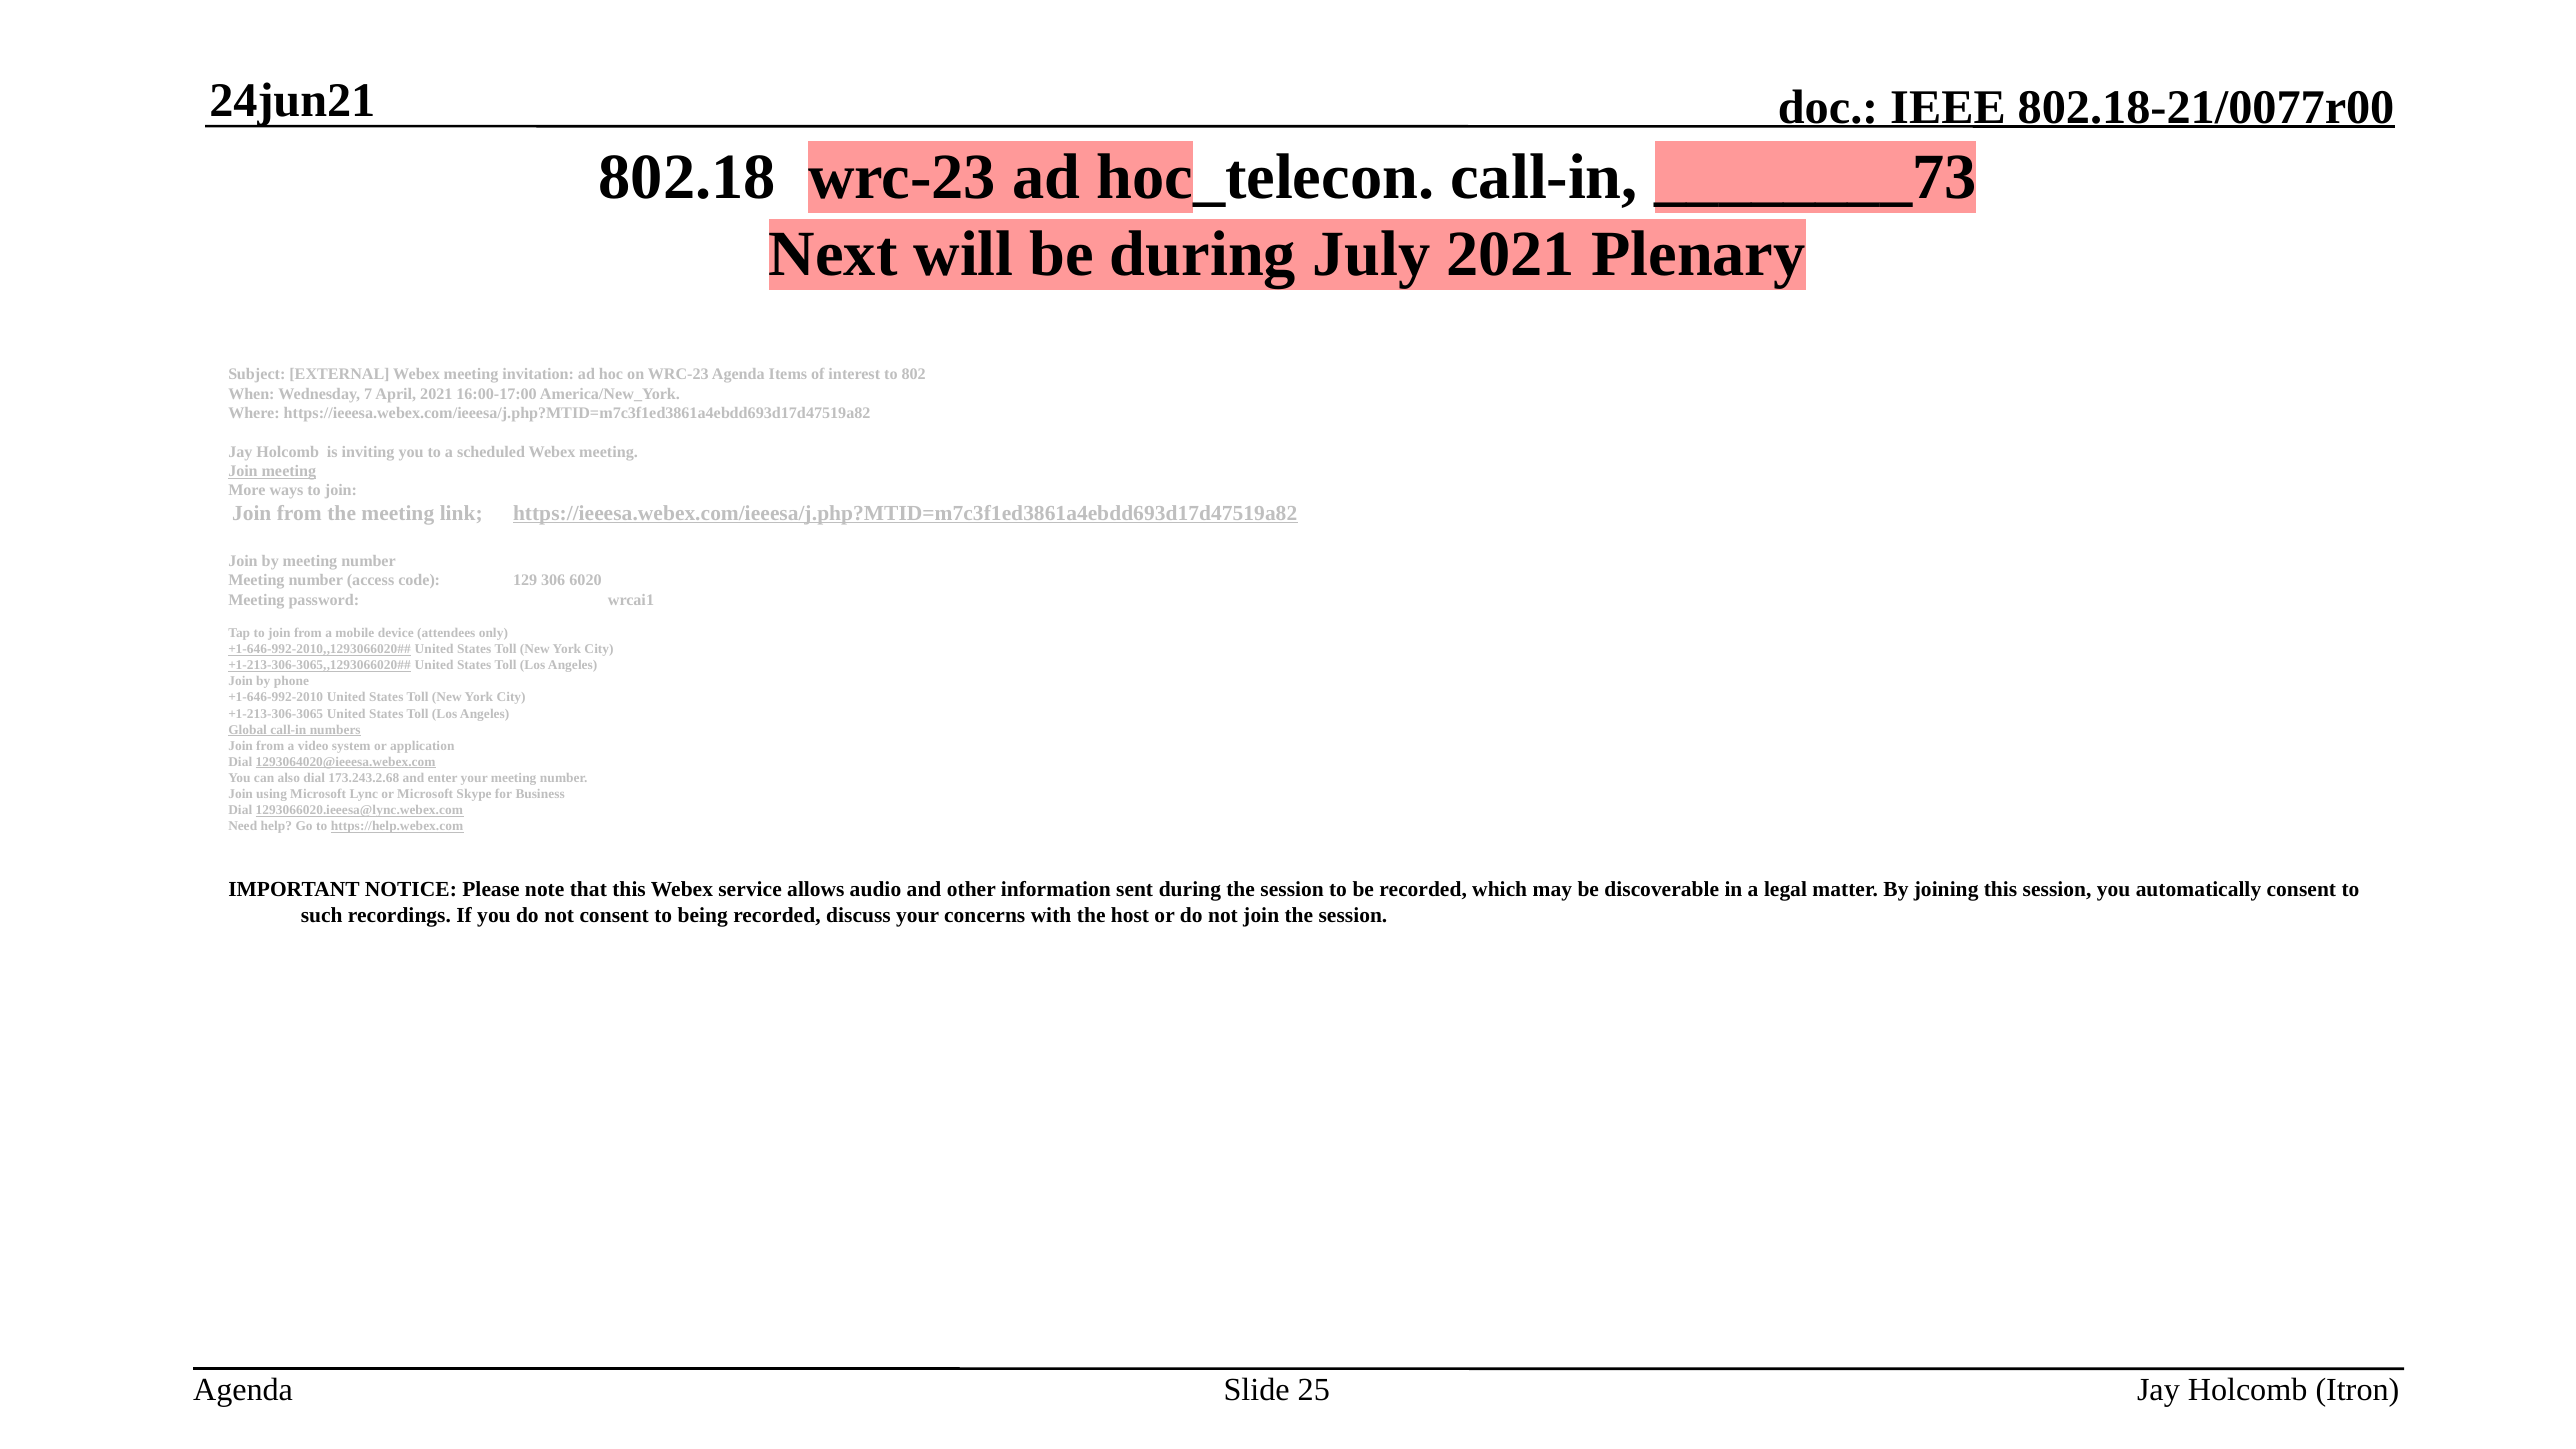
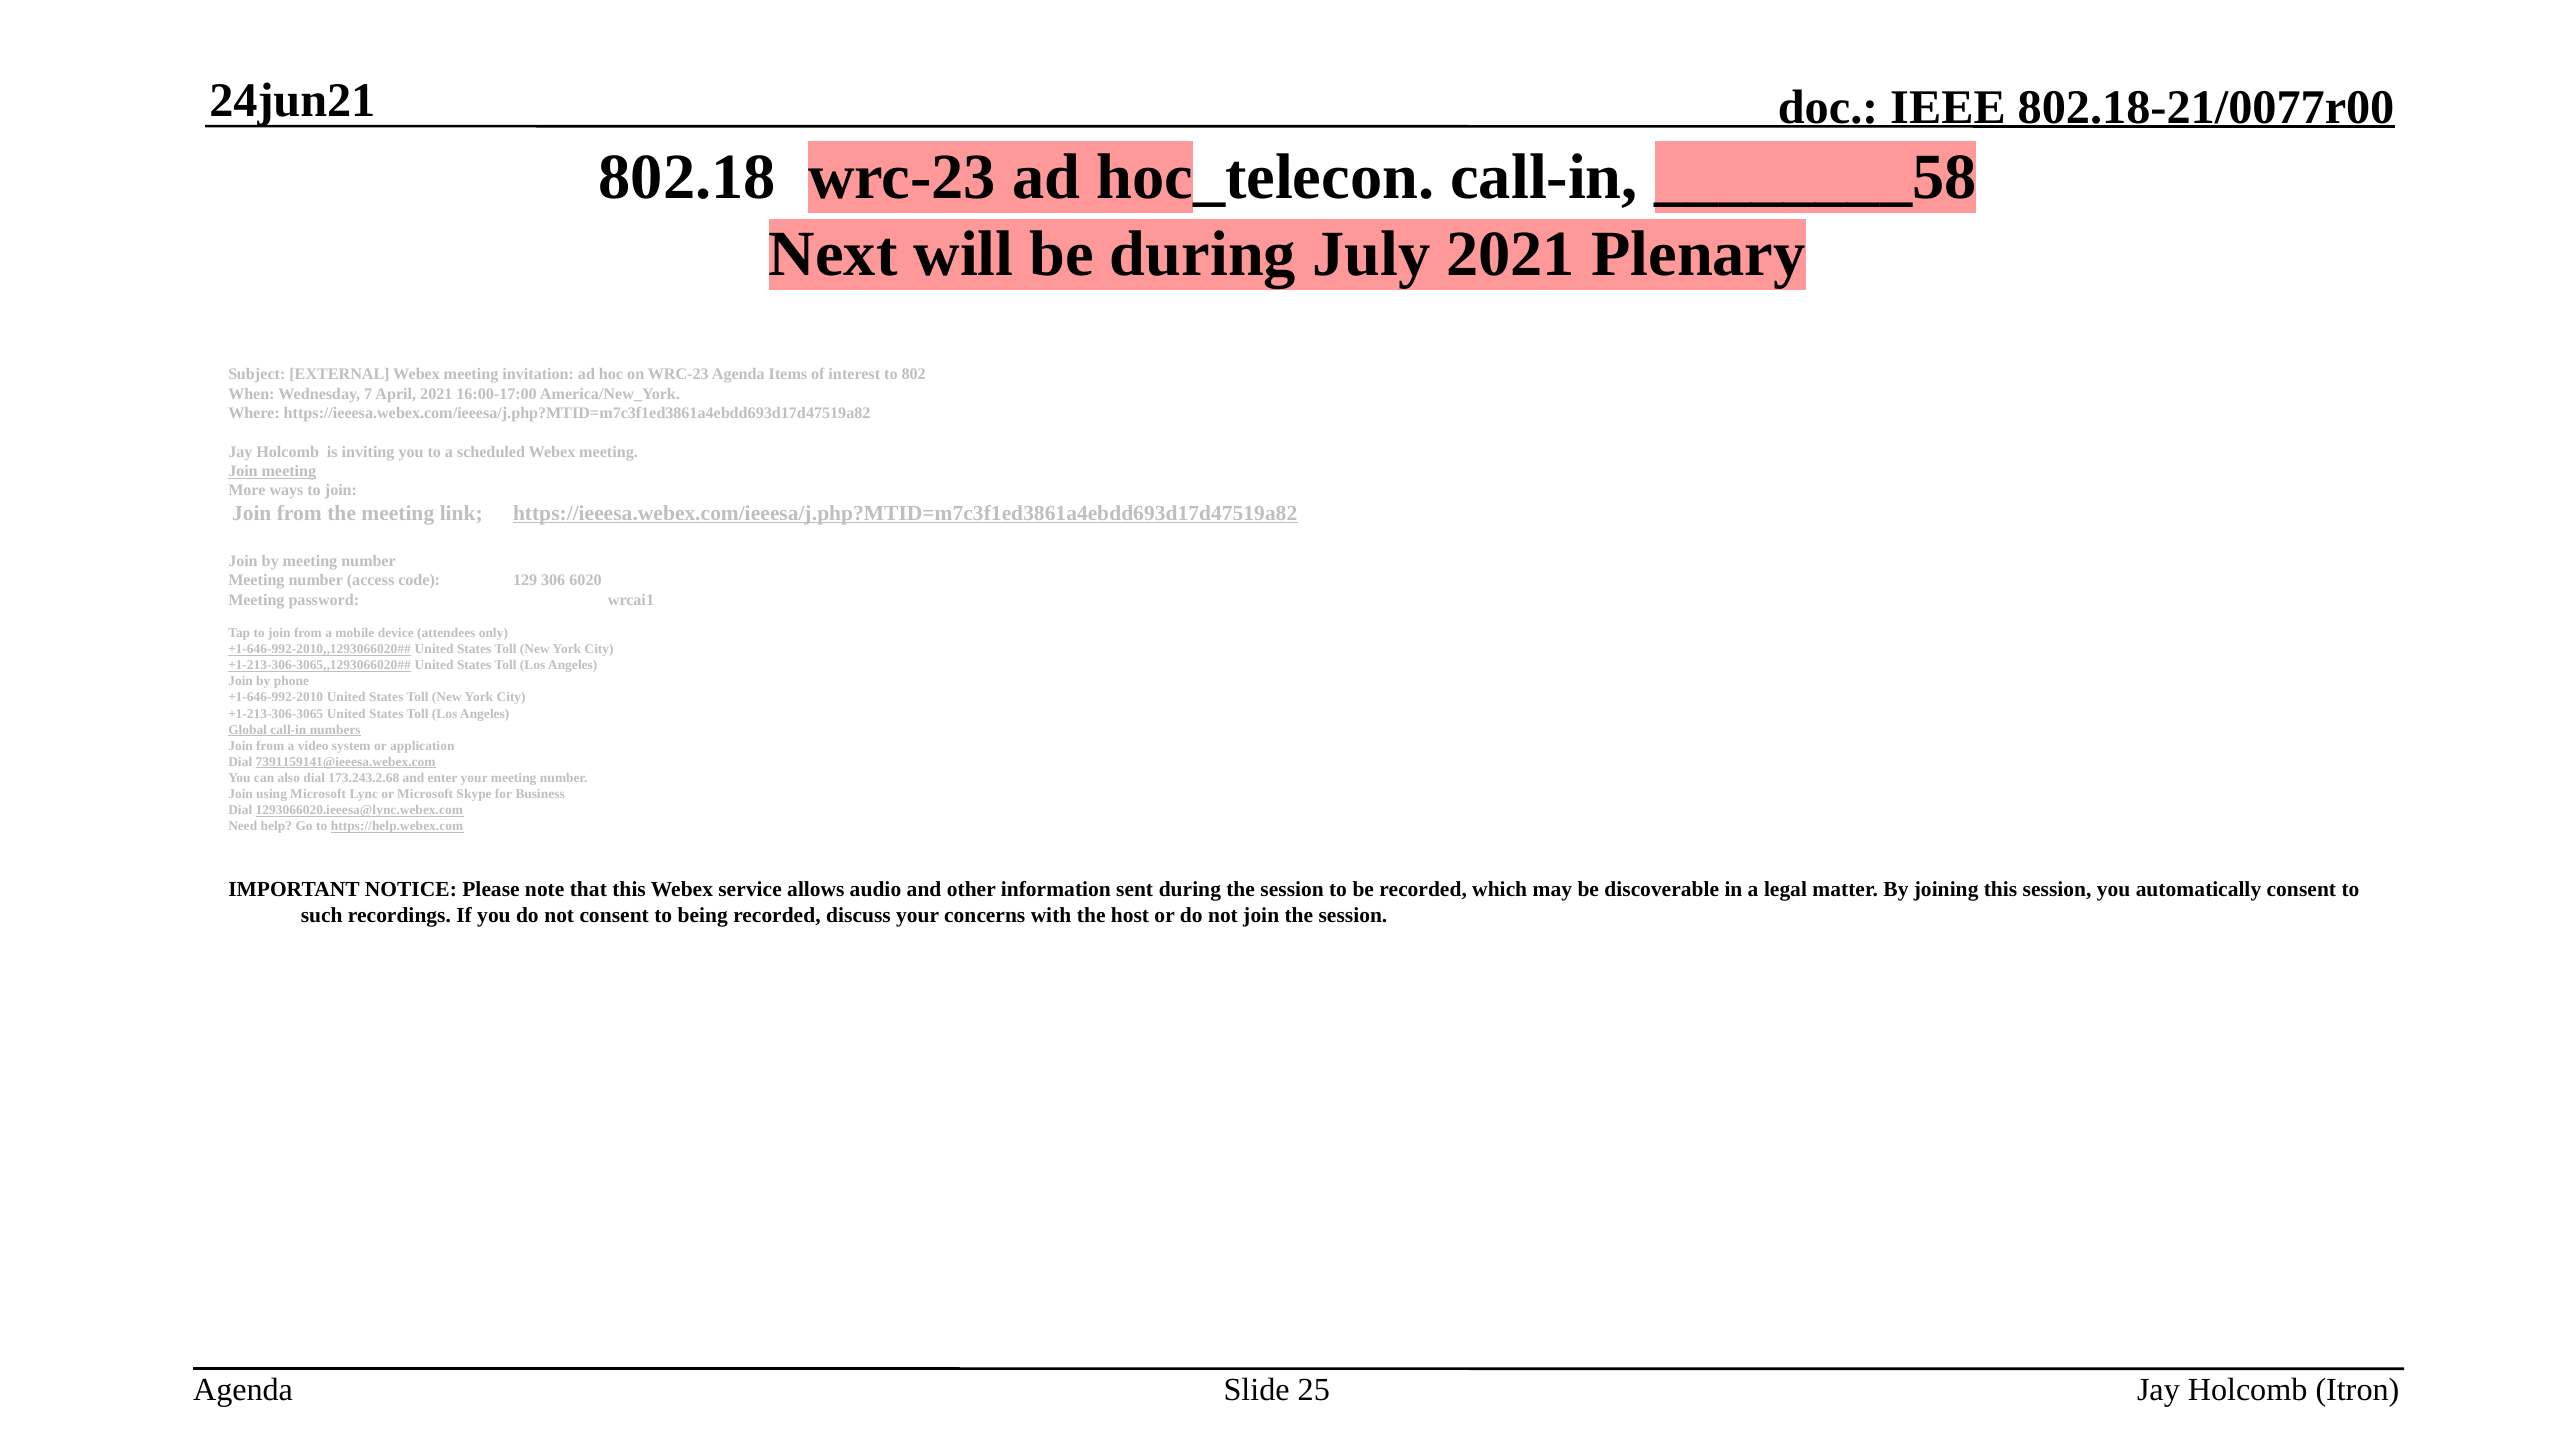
________73: ________73 -> ________58 (1816, 177)
1293064020@ieeesa.webex.com: 1293064020@ieeesa.webex.com -> 7391159141@ieeesa.webex.com (346, 762)
